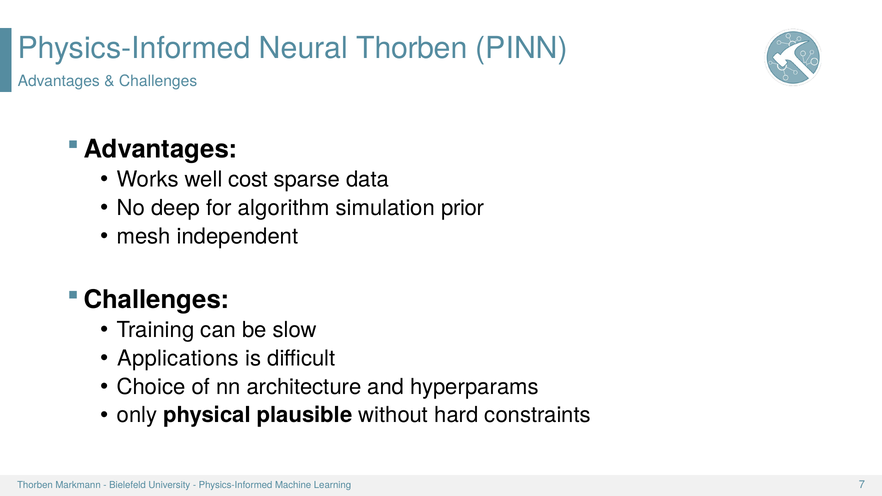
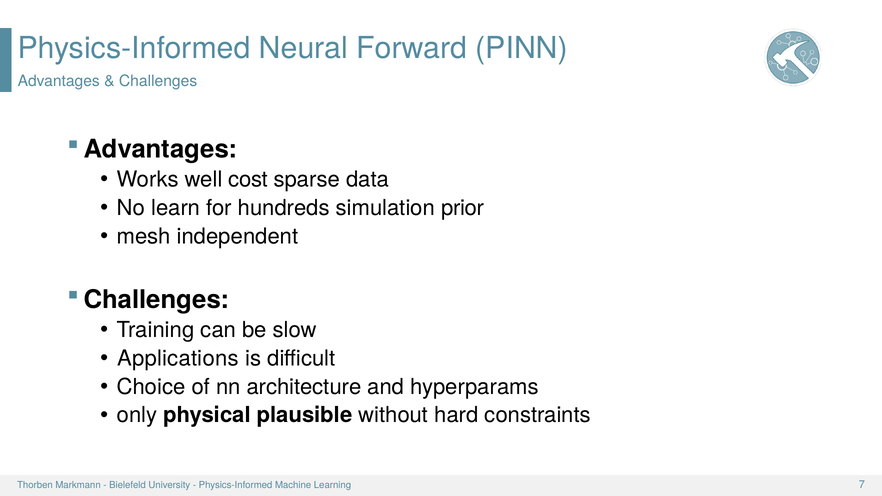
Neural Thorben: Thorben -> Forward (412, 48)
deep: deep -> learn (176, 208)
algorithm: algorithm -> hundreds (284, 208)
